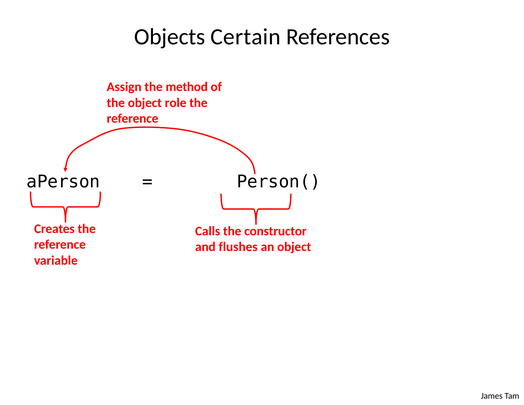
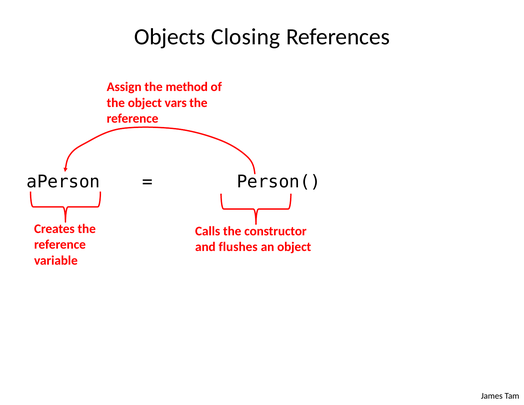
Certain: Certain -> Closing (246, 37)
role: role -> vars (176, 103)
